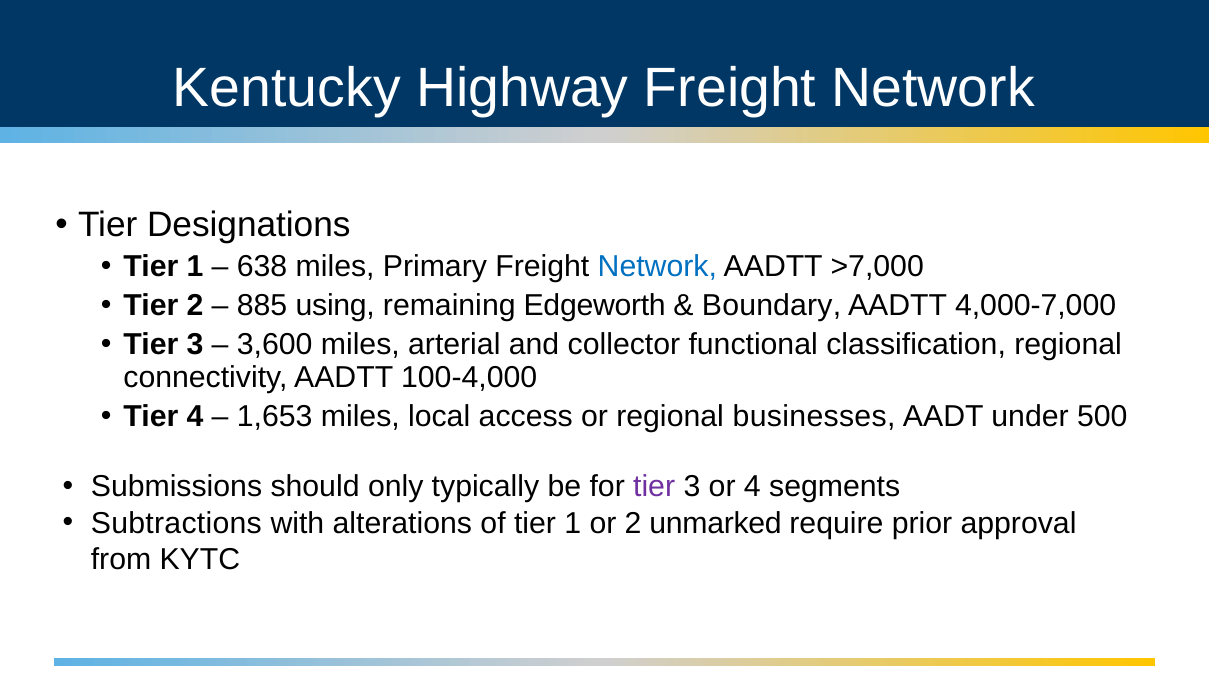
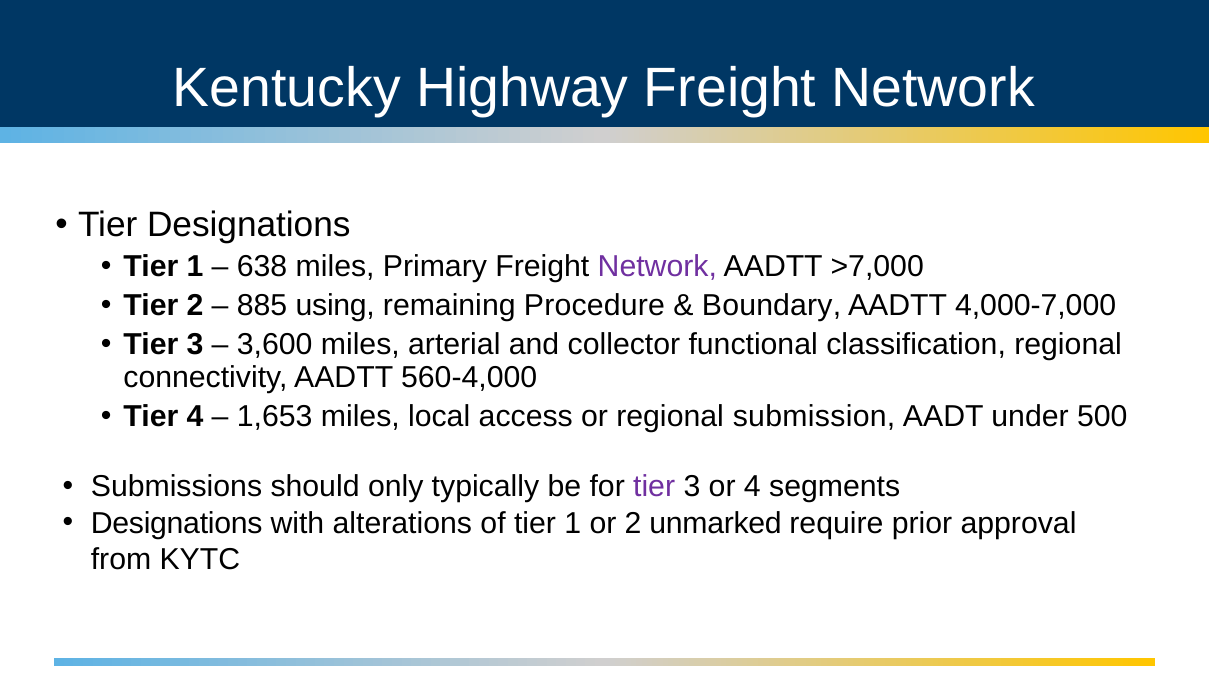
Network colour: blue -> purple (657, 267)
Edgeworth: Edgeworth -> Procedure (594, 306)
100-4,000: 100-4,000 -> 560-4,000 (469, 377)
businesses: businesses -> submission (814, 416)
Subtractions: Subtractions -> Designations (177, 523)
